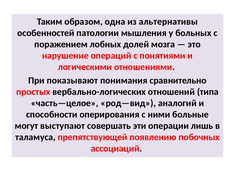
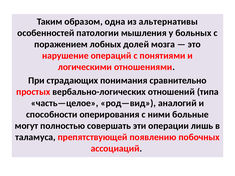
показывают: показывают -> страдающих (72, 81)
выступают: выступают -> полностью (63, 126)
